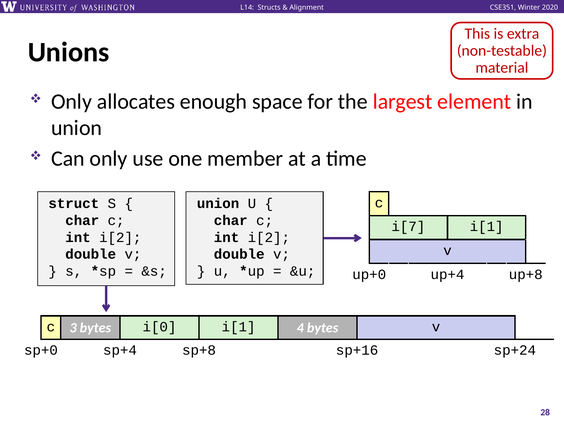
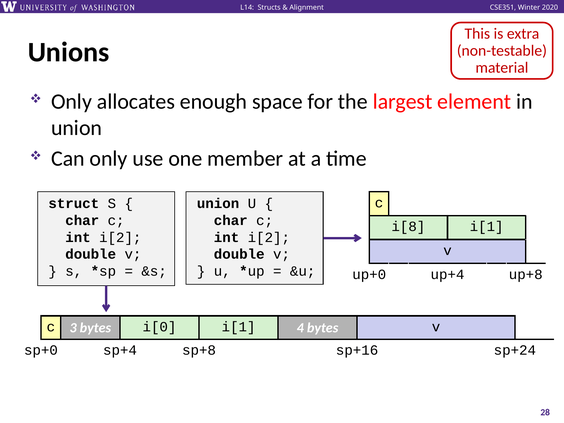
i[7: i[7 -> i[8 (408, 227)
